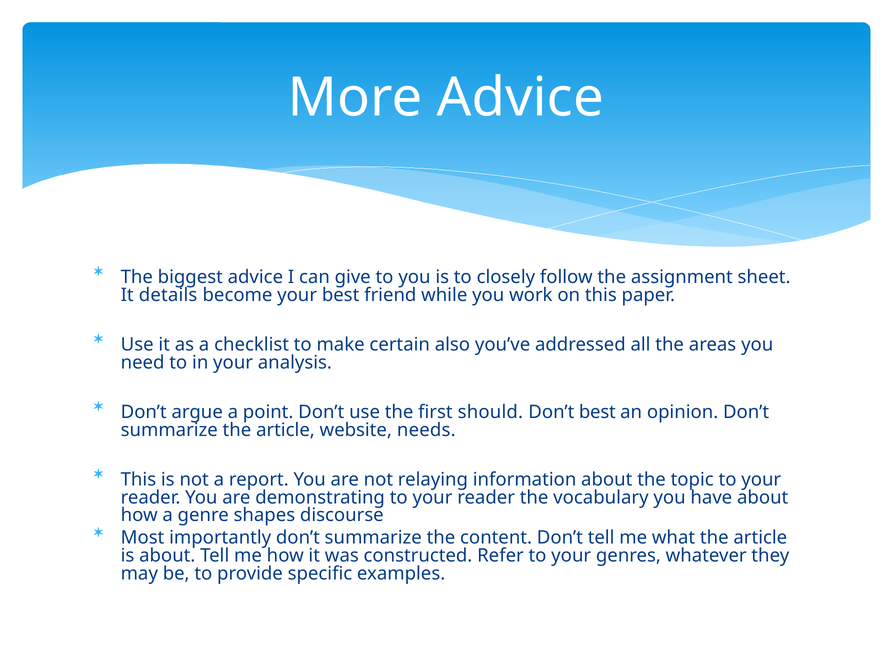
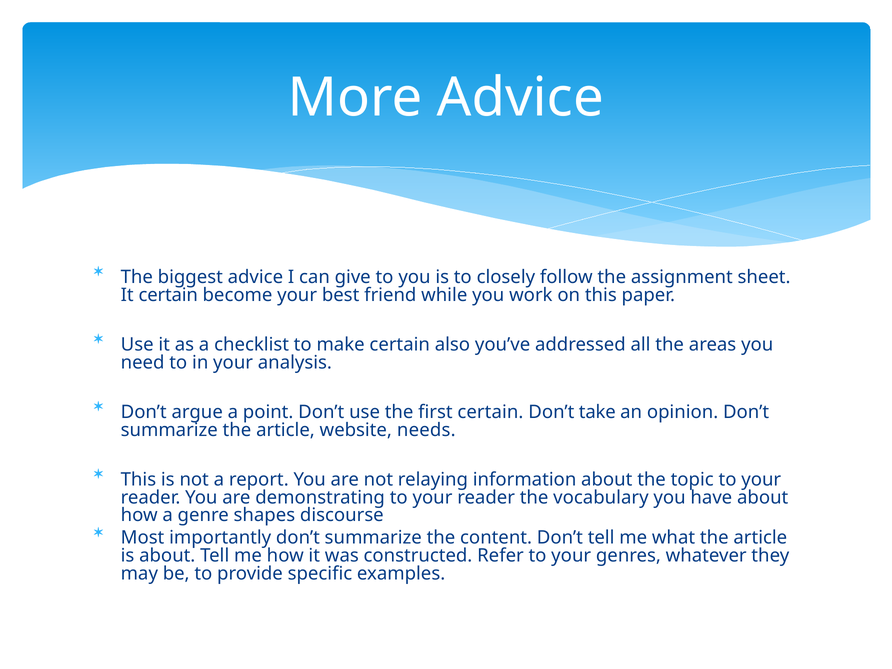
It details: details -> certain (168, 295)
first should: should -> certain (490, 412)
Don’t best: best -> take (597, 412)
